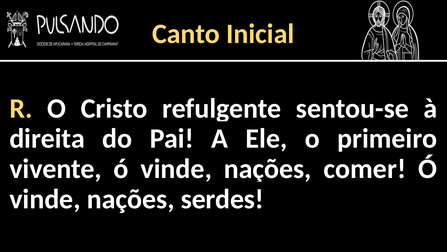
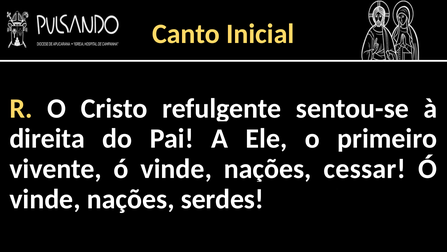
comer: comer -> cessar (365, 169)
